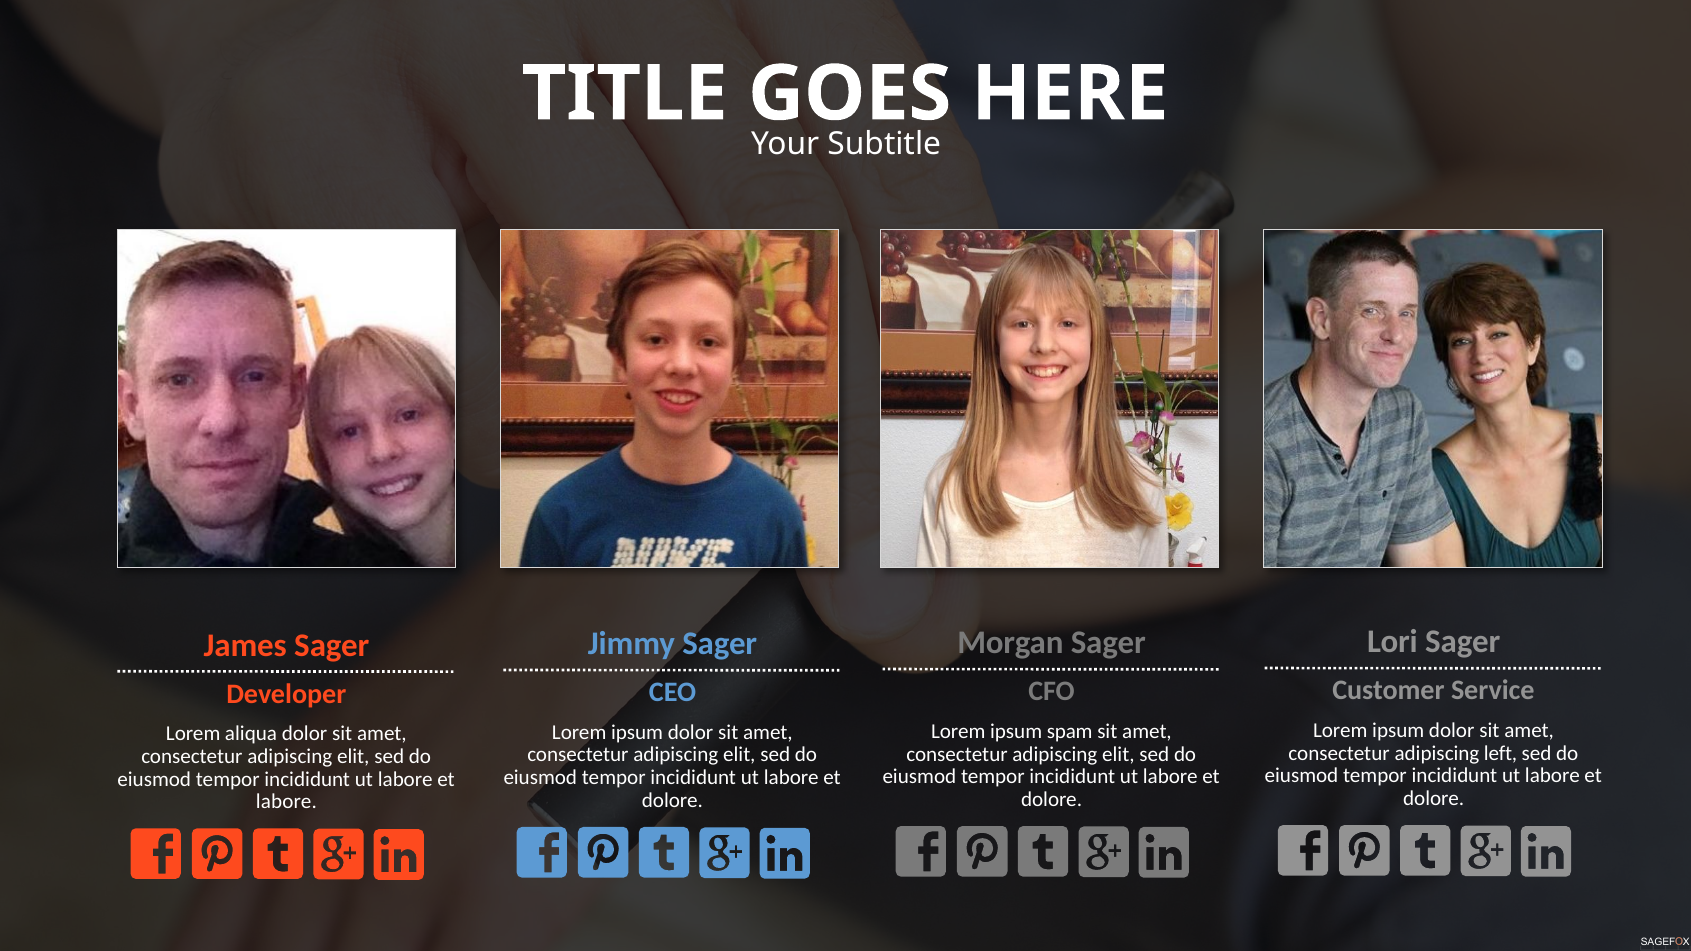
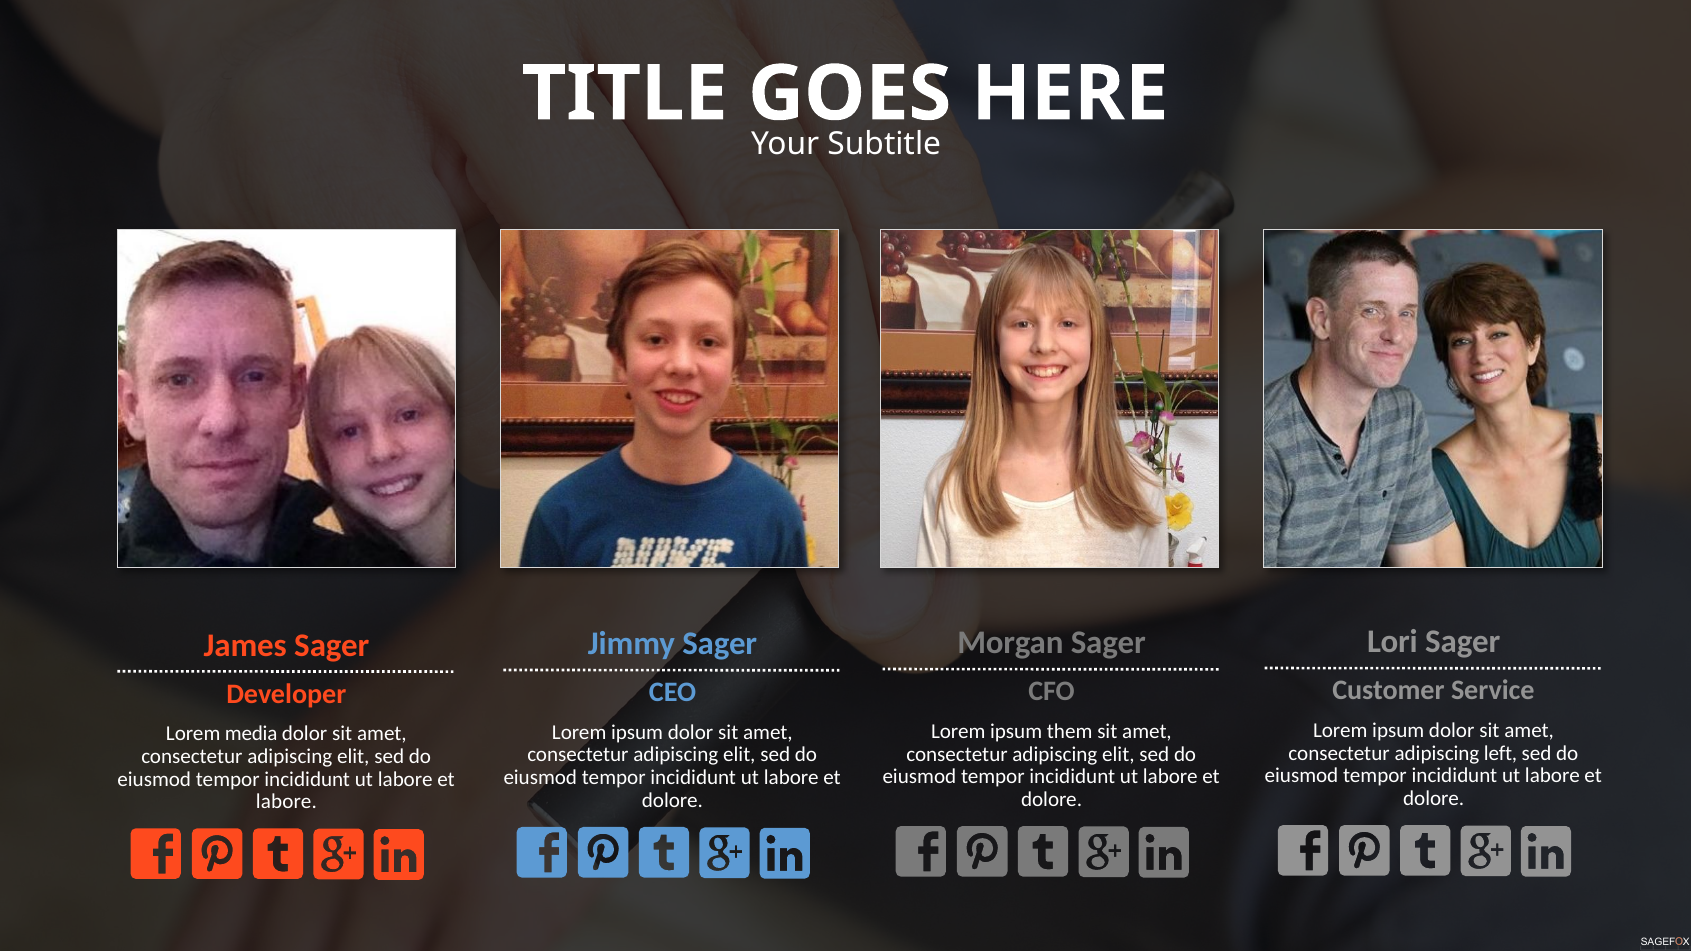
spam: spam -> them (1070, 731)
aliqua: aliqua -> media (251, 734)
